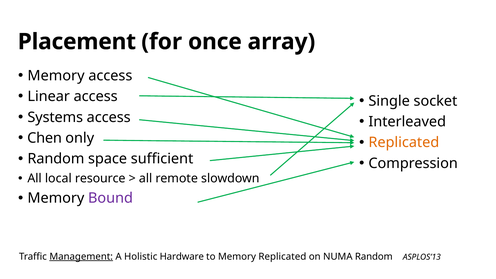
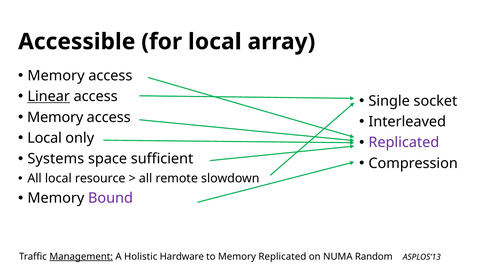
Placement: Placement -> Accessible (77, 42)
for once: once -> local (215, 42)
Linear underline: none -> present (49, 96)
Systems: Systems -> Memory (55, 117)
Chen: Chen -> Local (45, 138)
Replicated colour: orange -> purple (404, 143)
Random: Random -> Systems (56, 159)
